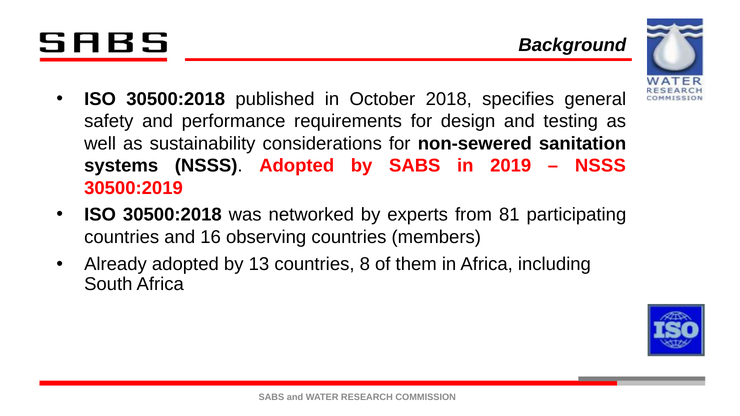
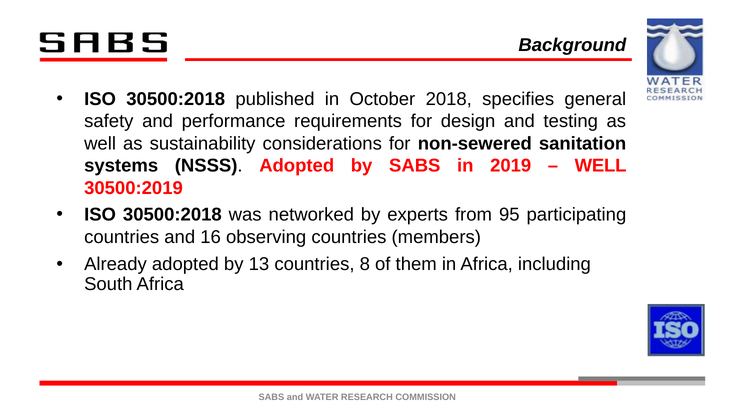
NSSS: NSSS -> WELL (601, 166)
81: 81 -> 95 (509, 215)
